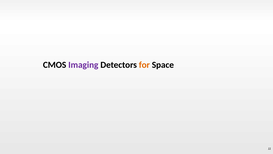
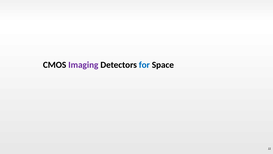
for colour: orange -> blue (144, 65)
